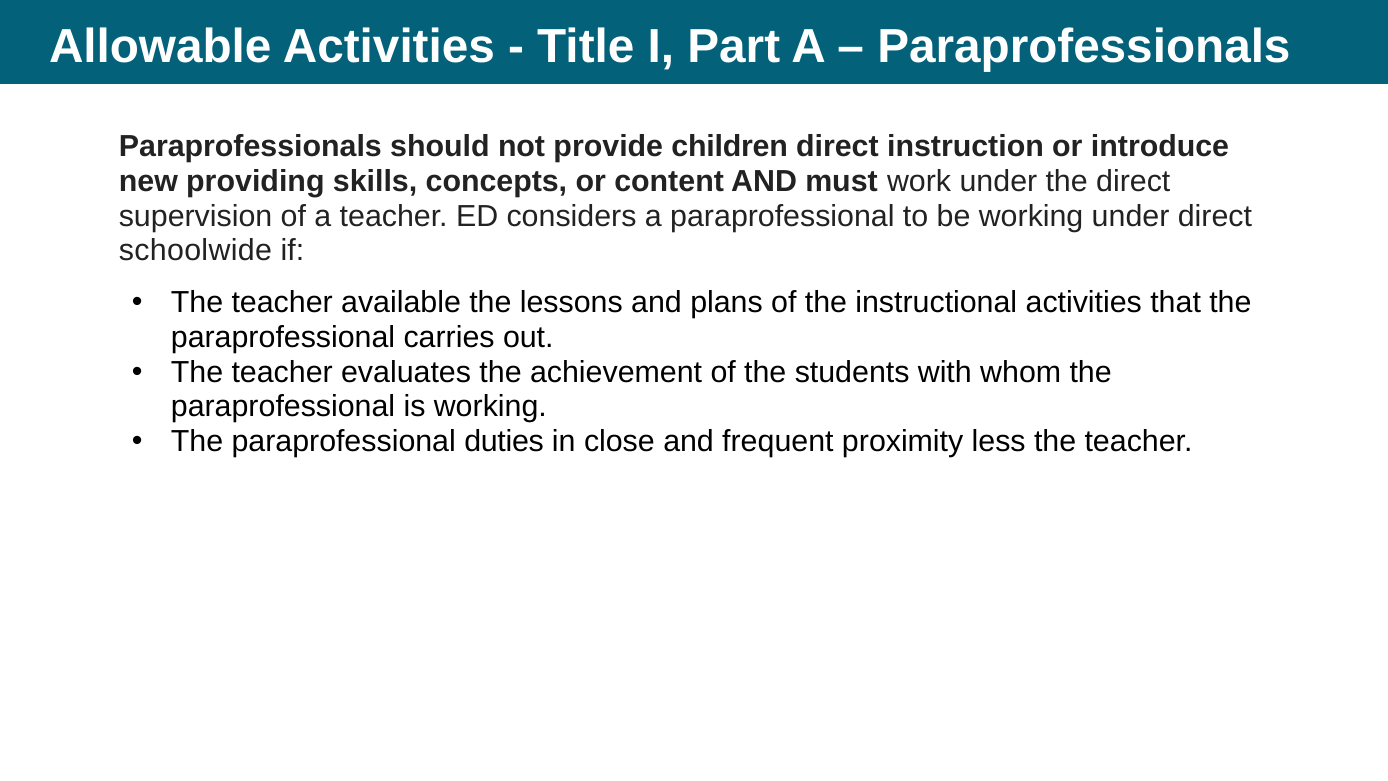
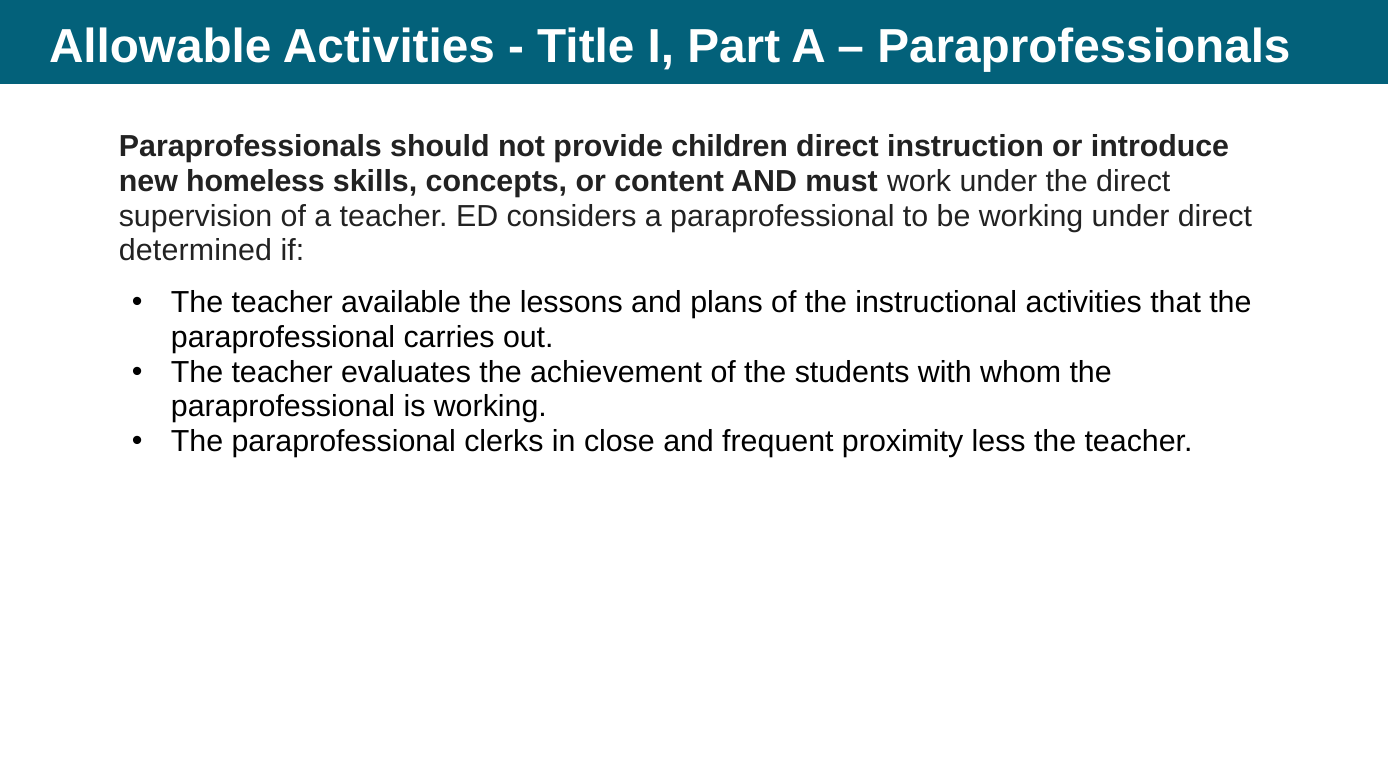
providing: providing -> homeless (255, 181)
schoolwide: schoolwide -> determined (196, 251)
duties: duties -> clerks (504, 441)
